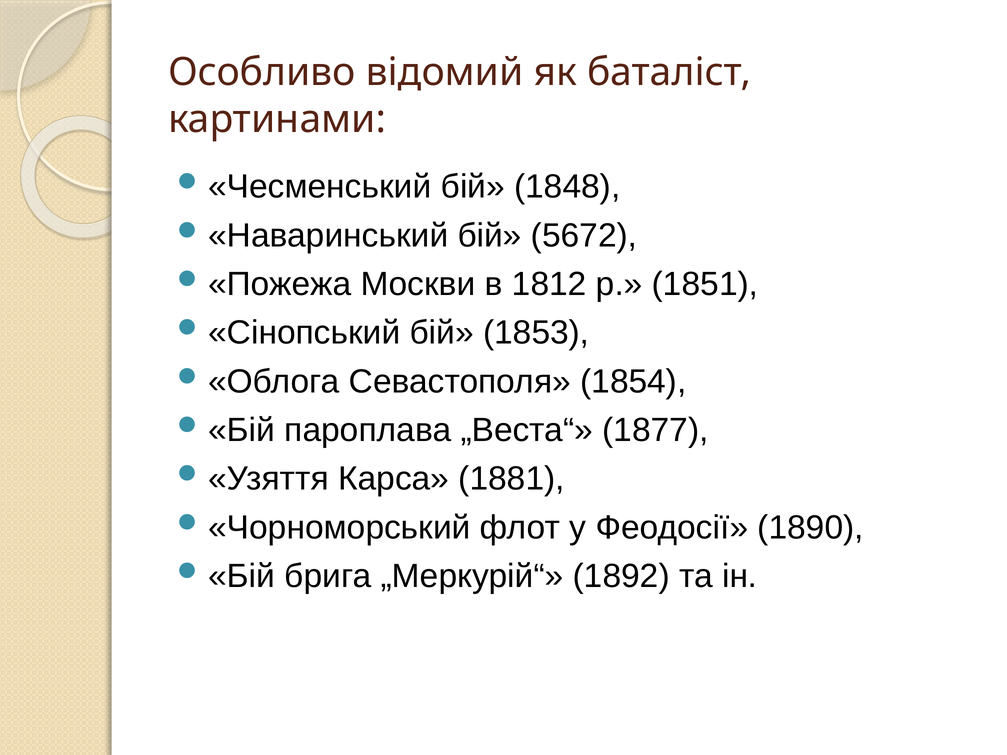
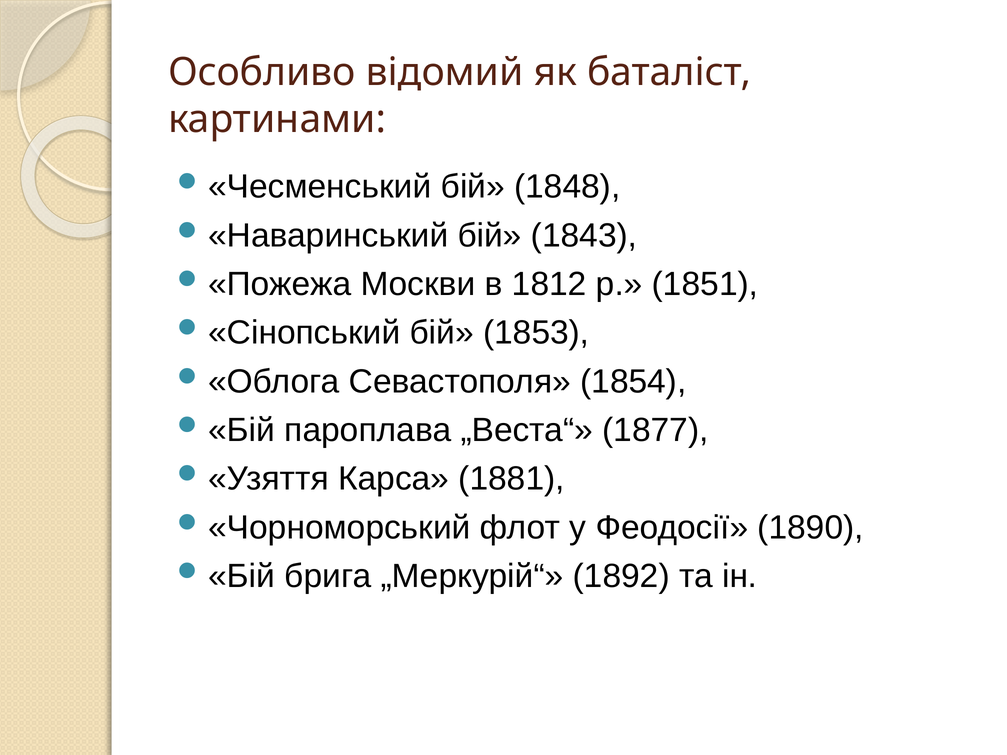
5672: 5672 -> 1843 (584, 236)
